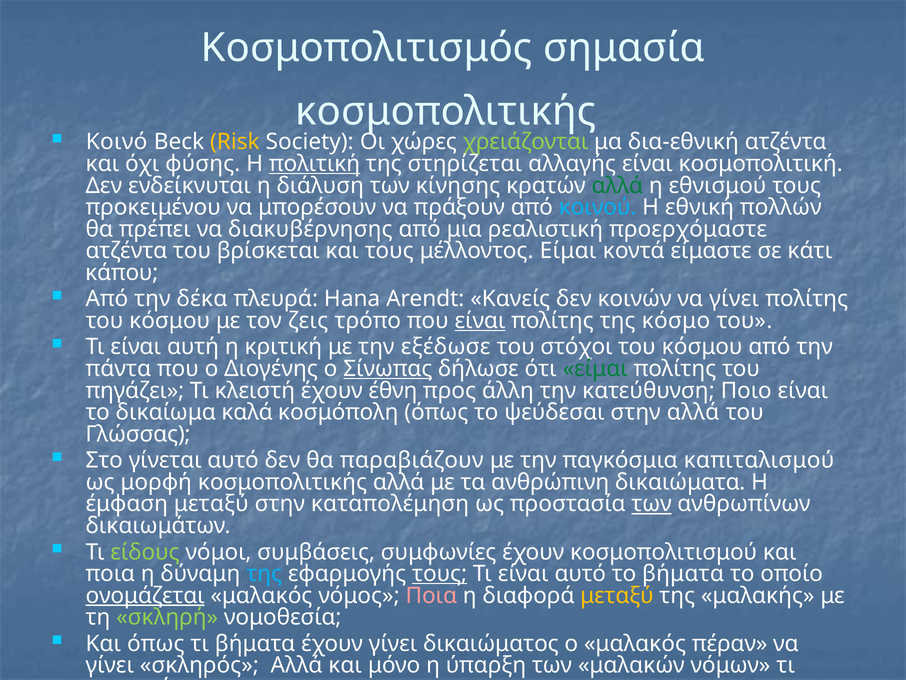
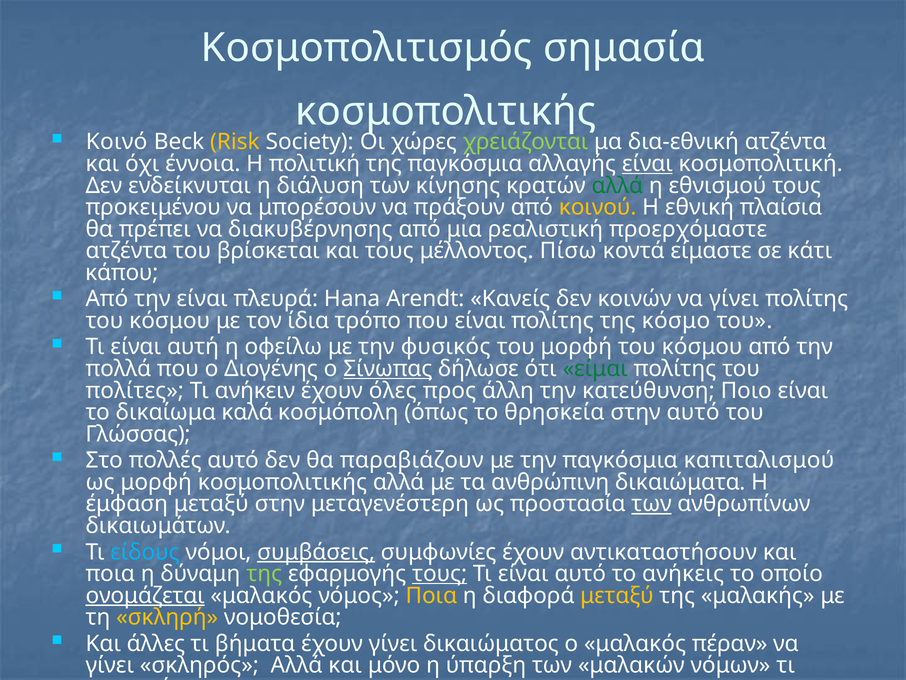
φύσης: φύσης -> έννοια (203, 164)
πολιτική underline: present -> none (314, 164)
της στηρίζεται: στηρίζεται -> παγκόσμια (465, 164)
είναι underline: none -> present (647, 164)
κοινού colour: light blue -> yellow (598, 207)
πολλών: πολλών -> πλαίσια (781, 207)
μέλλοντος Είμαι: Είμαι -> Πίσω (568, 251)
την δέκα: δέκα -> είναι (202, 299)
ζεις: ζεις -> ίδια (308, 320)
είναι underline: present -> none (480, 320)
κριτική: κριτική -> οφείλω (283, 347)
εξέδωσε: εξέδωσε -> φυσικός (446, 347)
του στόχοι: στόχοι -> μορφή (576, 347)
πάντα: πάντα -> πολλά (118, 369)
πηγάζει: πηγάζει -> πολίτες (135, 390)
κλειστή: κλειστή -> ανήκειν (255, 390)
έθνη: έθνη -> όλες (393, 390)
ψεύδεσαι: ψεύδεσαι -> θρησκεία (554, 412)
στην αλλά: αλλά -> αυτό (693, 412)
γίνεται: γίνεται -> πολλές (165, 460)
καταπολέμηση: καταπολέμηση -> μεταγενέστερη (390, 504)
είδους colour: light green -> light blue (145, 552)
συμβάσεις underline: none -> present (316, 552)
κοσμοπολιτισμού: κοσμοπολιτισμού -> αντικαταστήσουν (664, 552)
της colour: light blue -> light green (264, 573)
το βήματα: βήματα -> ανήκεις (683, 573)
Ποια colour: pink -> yellow (431, 595)
σκληρή colour: light green -> yellow (167, 617)
Και όπως: όπως -> άλλες (156, 643)
